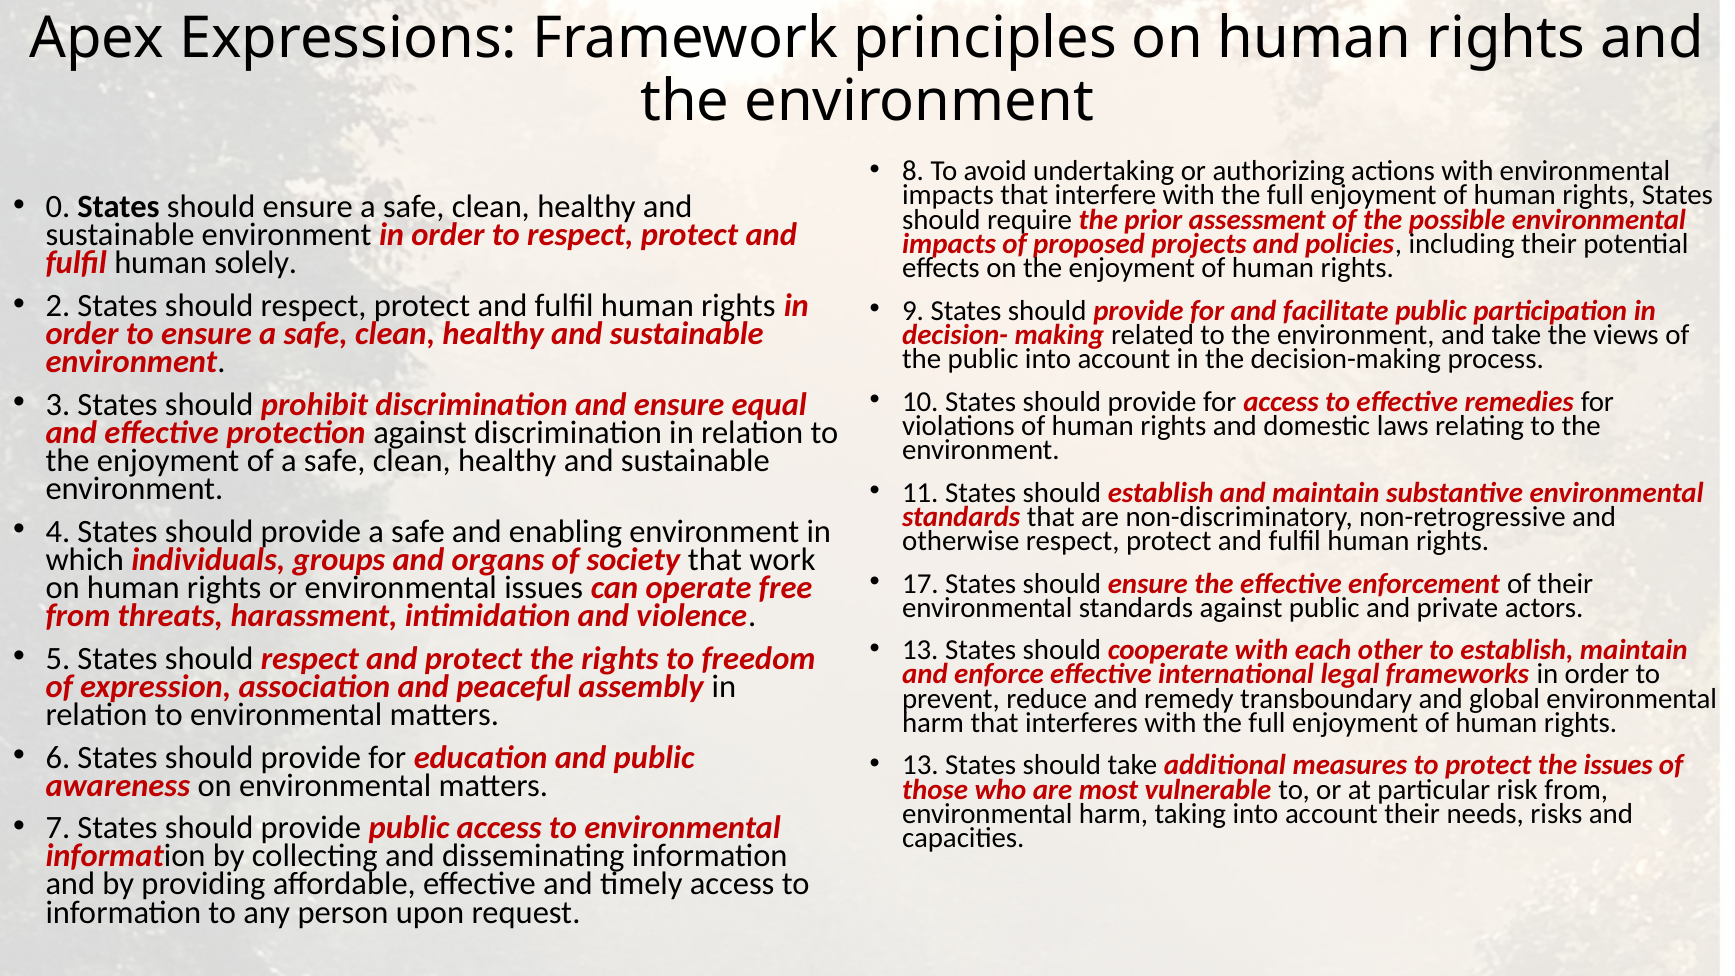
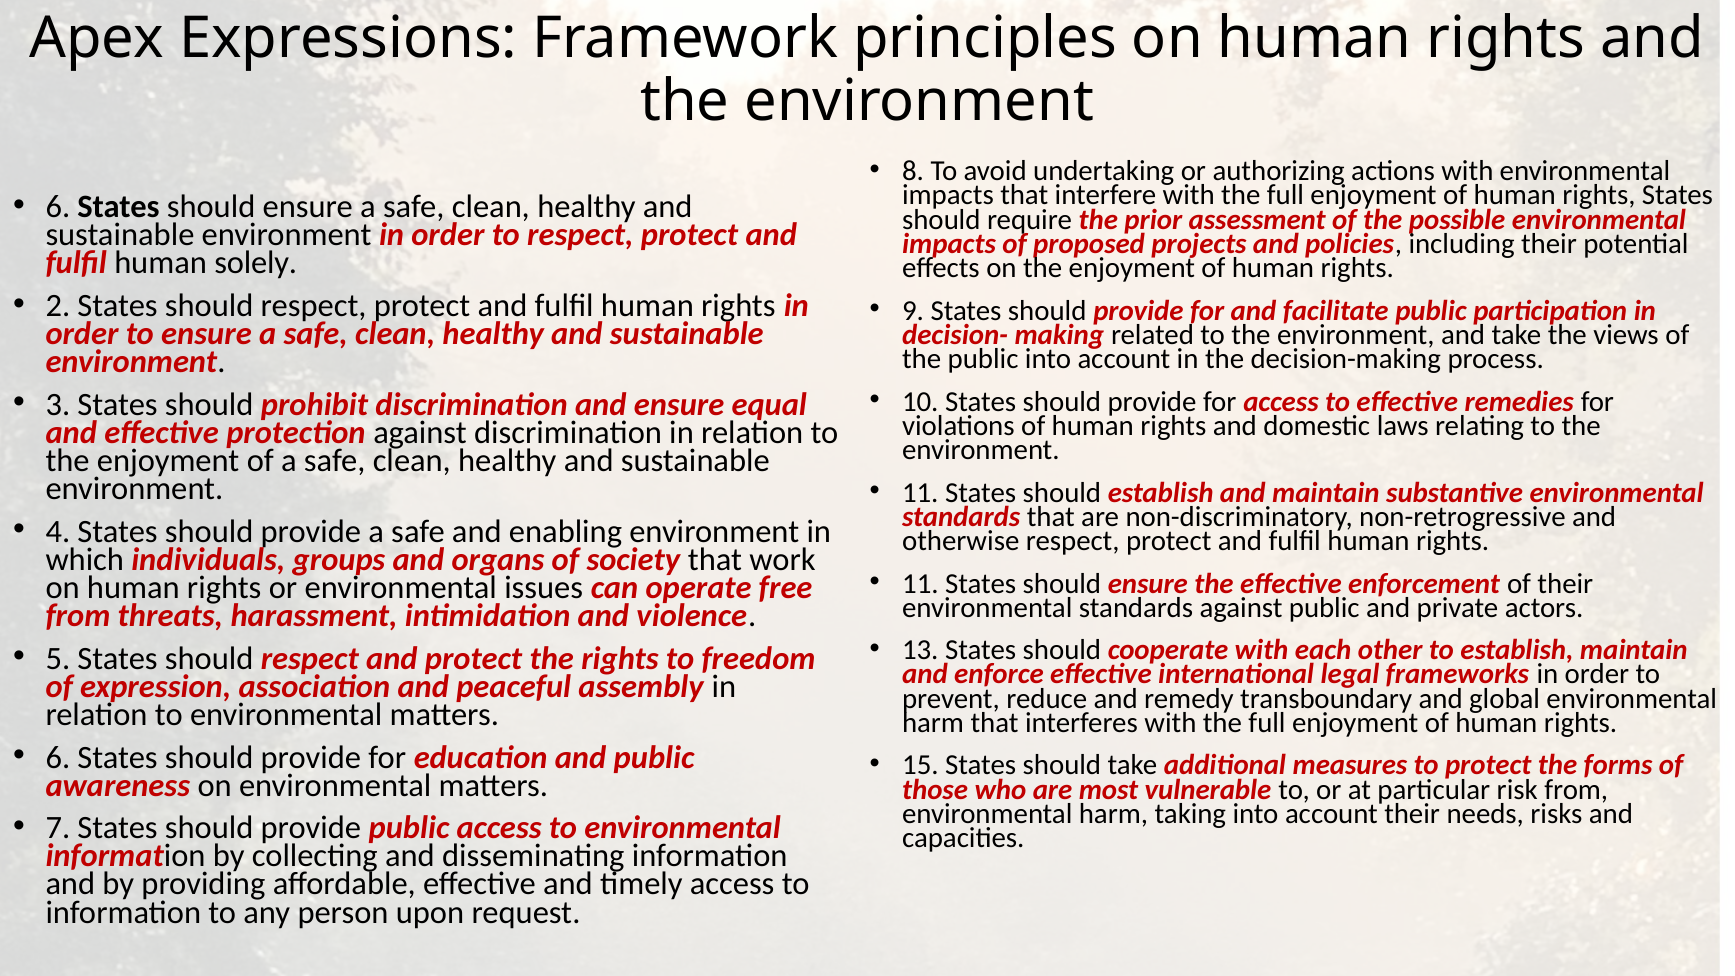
0: 0 -> 6 (58, 207)
17: 17 -> 11 (920, 583)
13: 13 -> 15 (920, 765)
the issues: issues -> forms (1618, 765)
